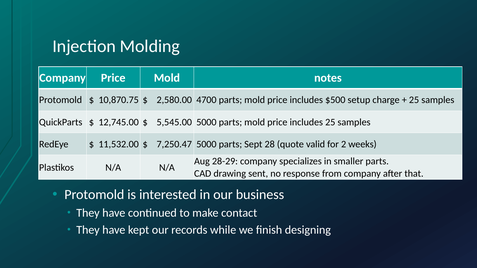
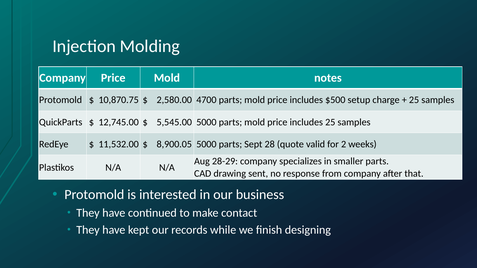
7,250.47: 7,250.47 -> 8,900.05 (174, 144)
